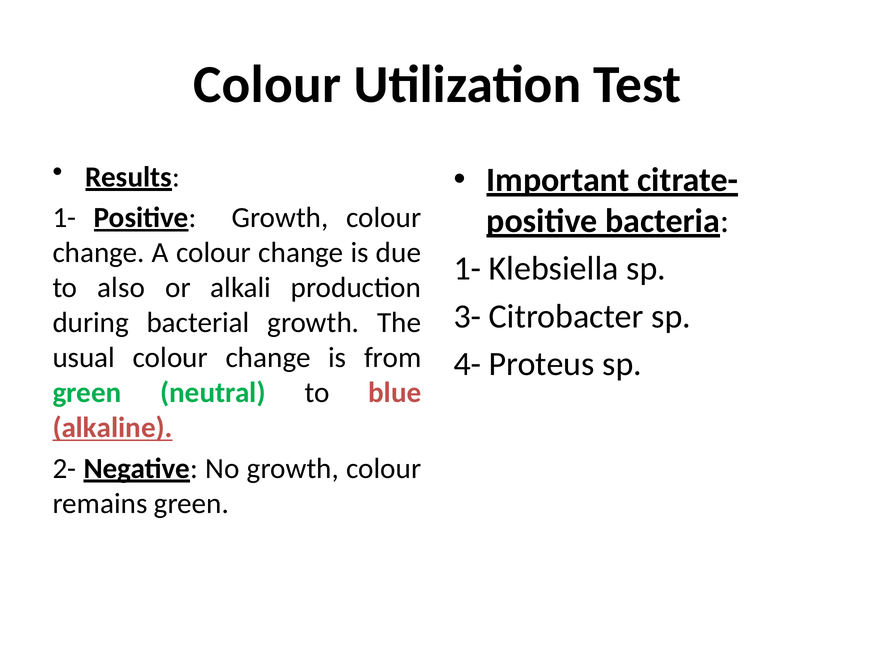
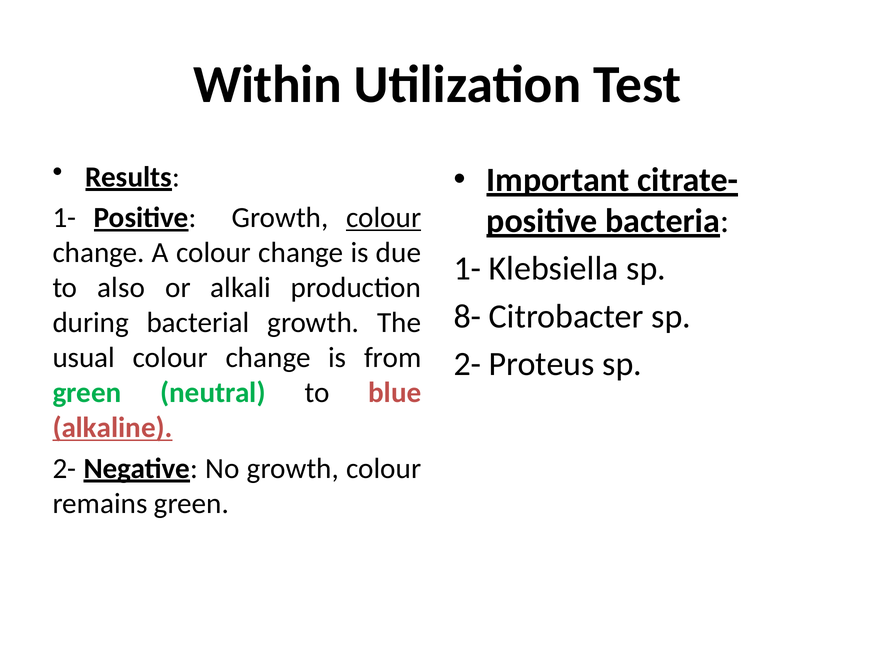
Colour: Colour -> Within (268, 85)
colour underline: none -> present (384, 218)
3-: 3- -> 8- (467, 317)
4-: 4- -> 2- (467, 364)
